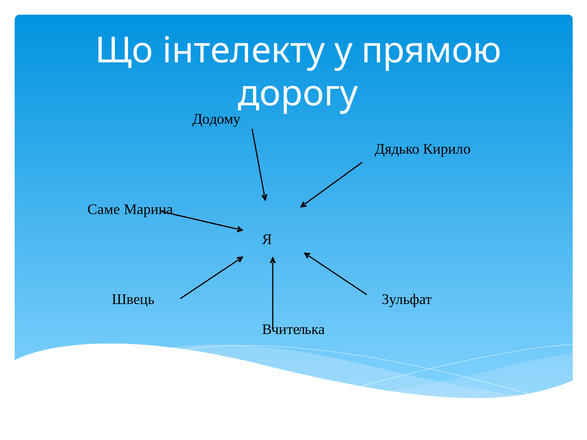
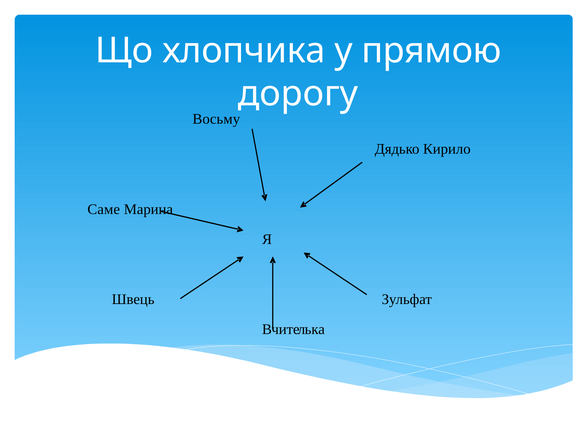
інтелекту: інтелекту -> хлопчика (244, 51)
Додому: Додому -> Восьму (216, 119)
